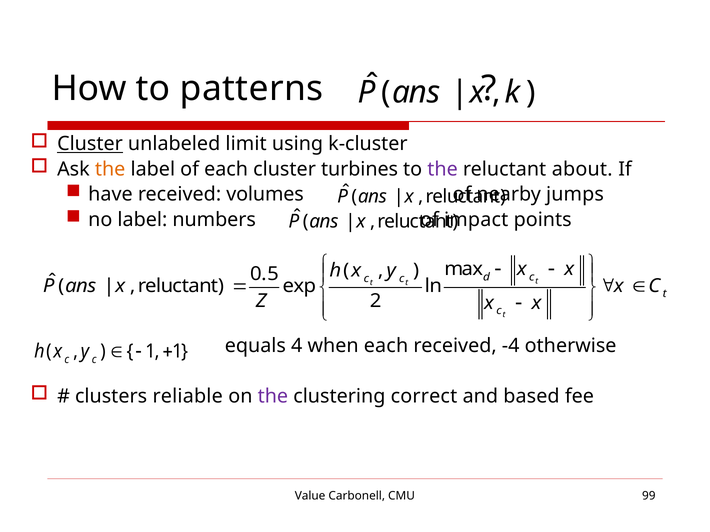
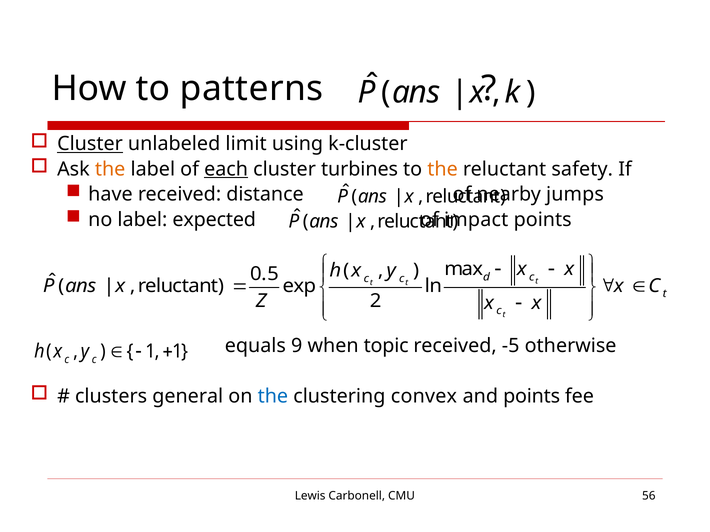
each underline: none -> present (226, 169)
the colour: purple -> orange (443, 169)
about: about -> safety (582, 169)
volumes: volumes -> distance (265, 194)
numbers: numbers -> expected (214, 220)
4: 4 -> 9 (297, 346)
when each: each -> topic (386, 346)
-4: -4 -> -5 (511, 346)
reliable: reliable -> general (188, 396)
the colour: purple -> blue (273, 396)
correct: correct -> convex (424, 396)
and based: based -> points (532, 396)
Value: Value -> Lewis (310, 496)
99: 99 -> 56 (649, 496)
